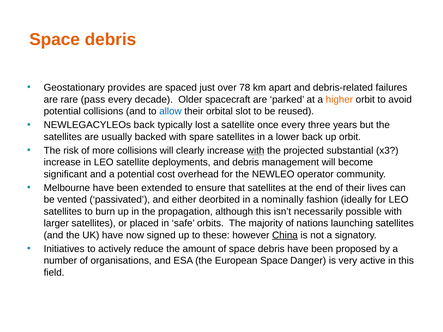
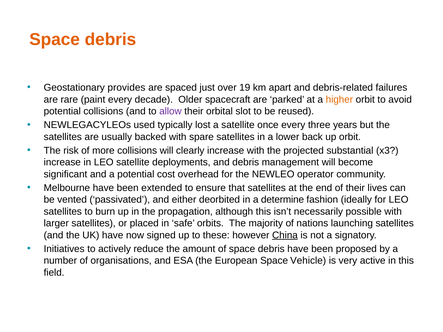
78: 78 -> 19 (245, 88)
pass: pass -> paint (93, 100)
allow colour: blue -> purple (170, 111)
NEWLEGACYLEOs back: back -> used (144, 125)
with underline: present -> none (256, 151)
nominally: nominally -> determine (283, 200)
Danger: Danger -> Vehicle (308, 261)
